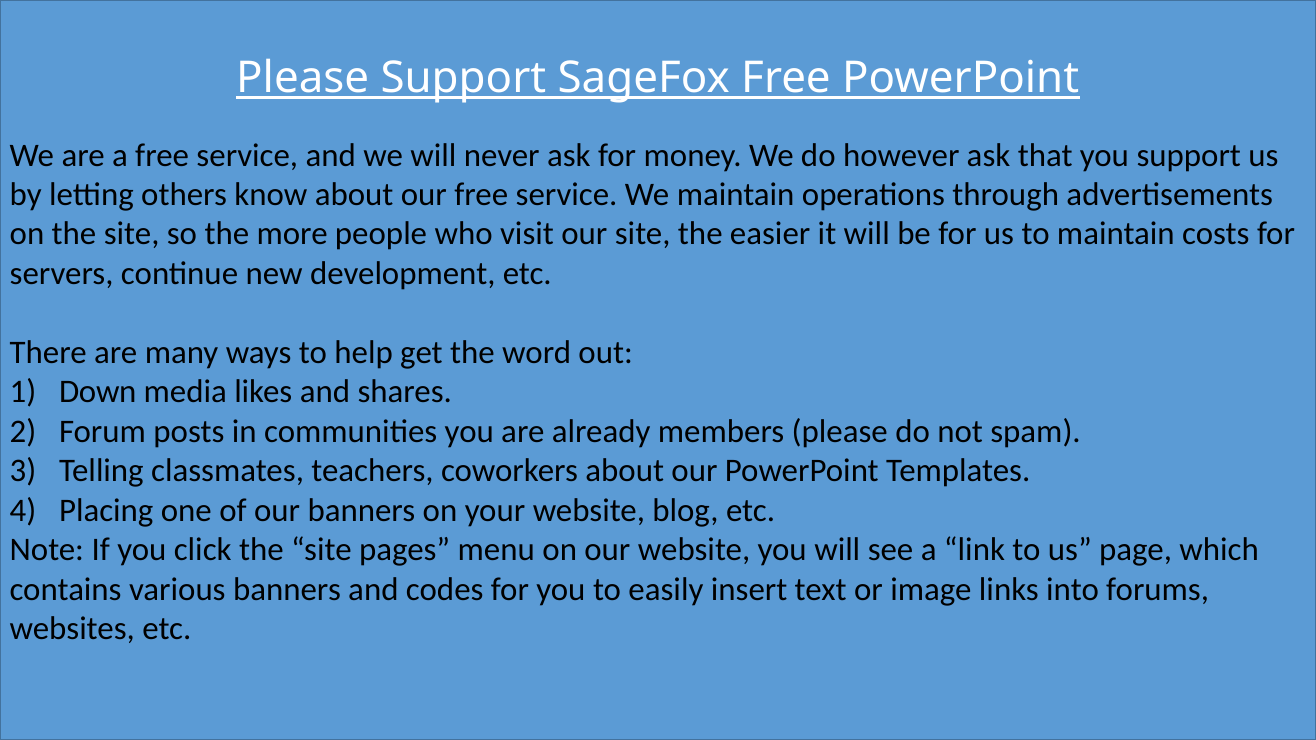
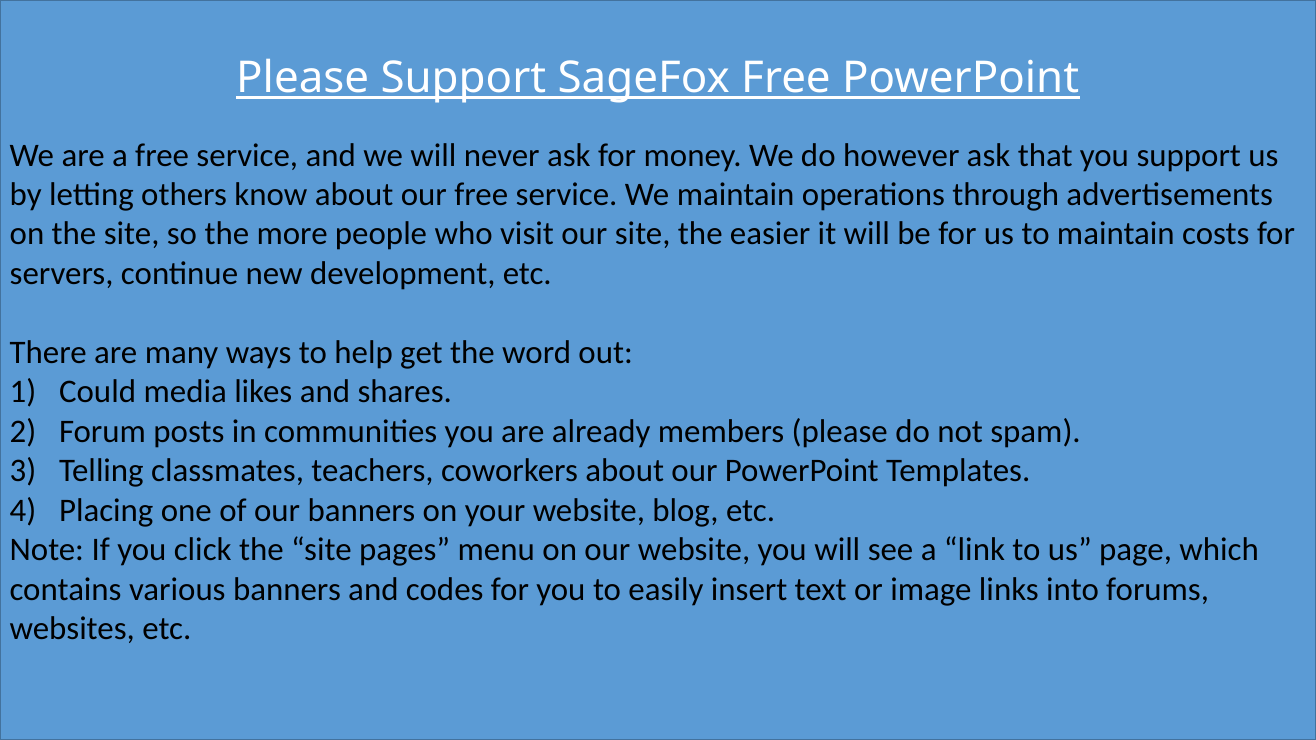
Down: Down -> Could (98, 392)
